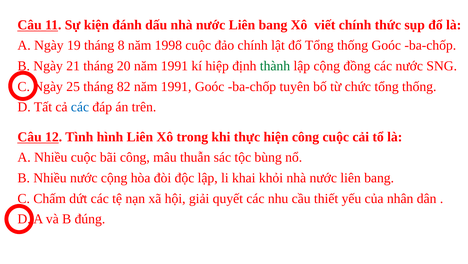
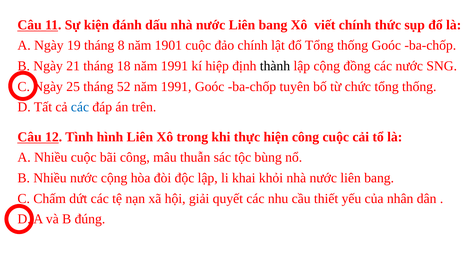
1998: 1998 -> 1901 (168, 45)
20: 20 -> 18 (124, 66)
thành colour: green -> black (275, 66)
82: 82 -> 52 (124, 86)
